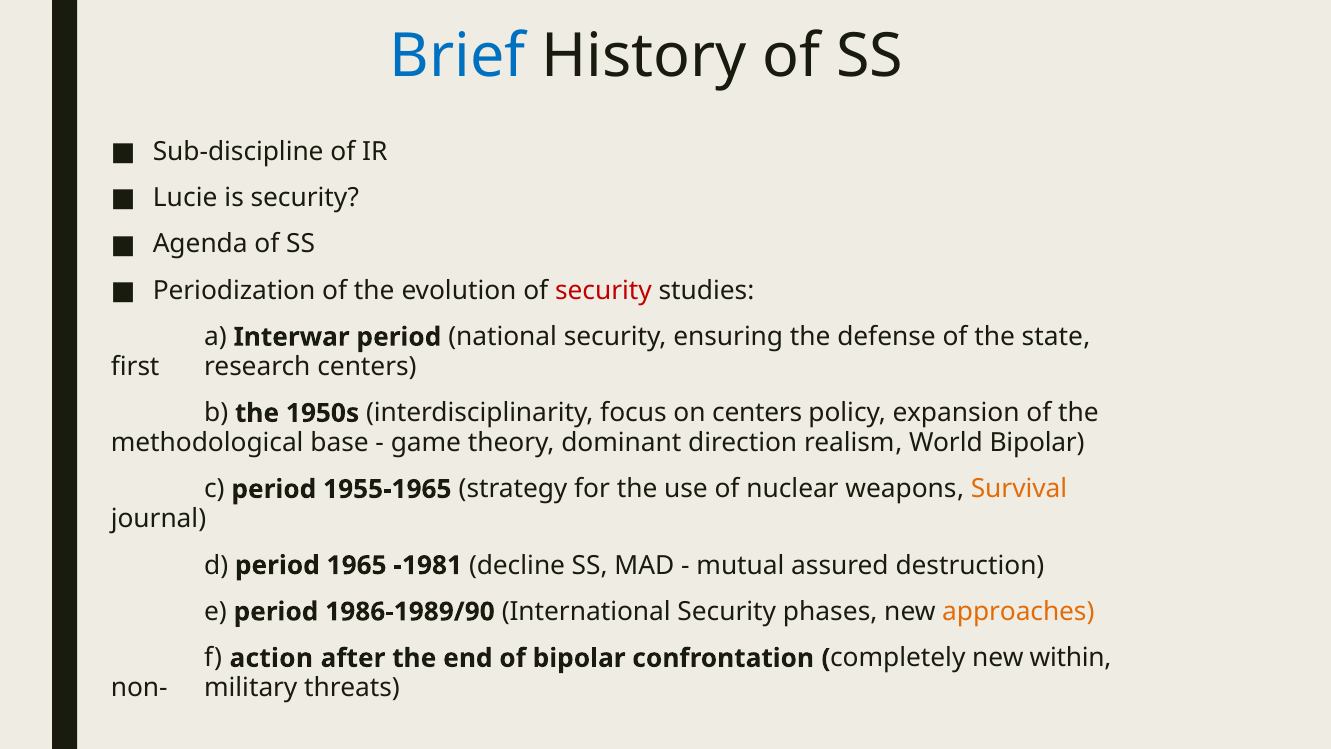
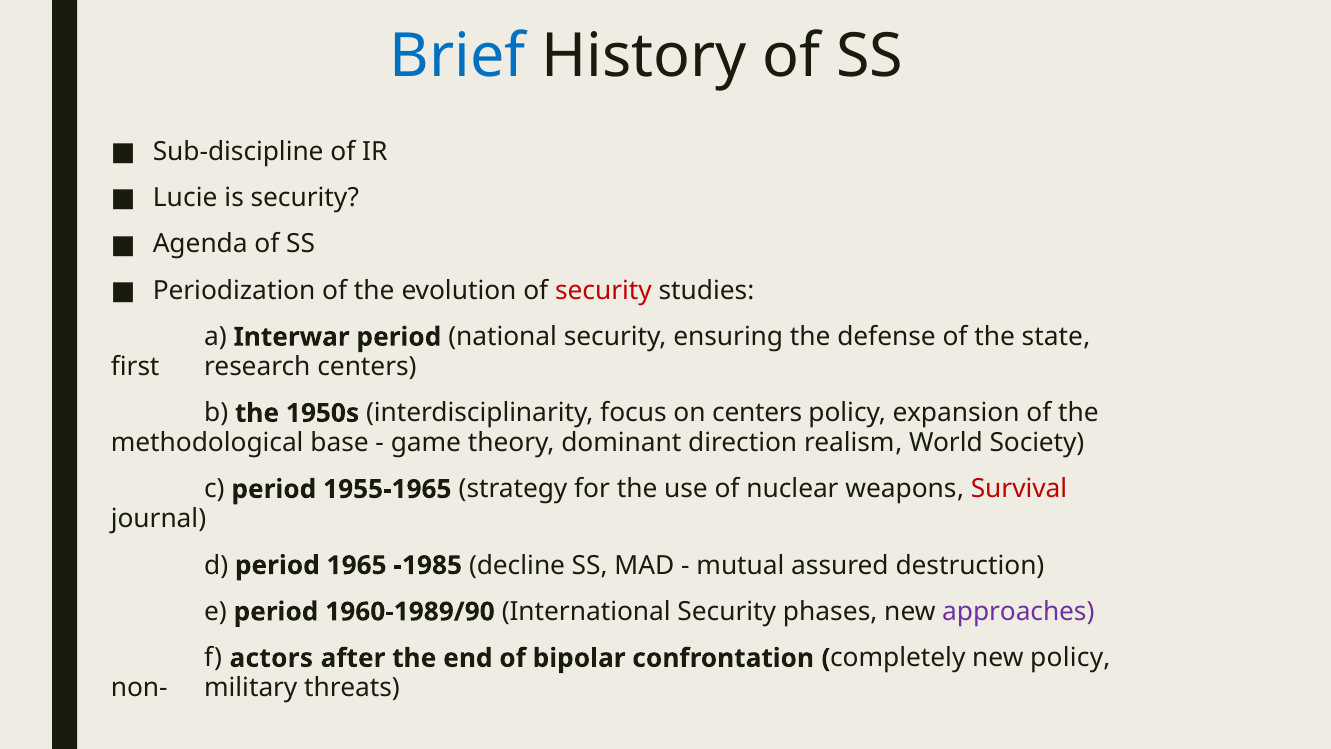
World Bipolar: Bipolar -> Society (1037, 443)
Survival colour: orange -> red (1019, 489)
-1981: -1981 -> -1985 (428, 565)
1986-1989/90: 1986-1989/90 -> 1960-1989/90 (410, 612)
approaches colour: orange -> purple (1018, 612)
action: action -> actors (271, 658)
new within: within -> policy (1070, 658)
